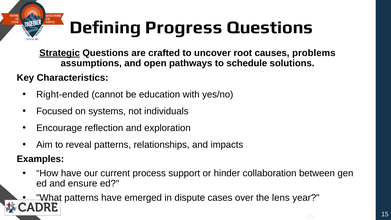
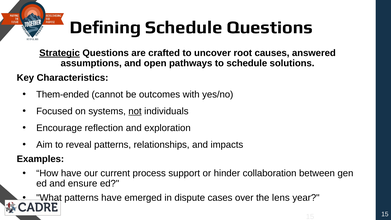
Defining Progress: Progress -> Schedule (184, 27)
problems: problems -> answered (314, 53)
Right-ended: Right-ended -> Them-ended (63, 94)
education: education -> outcomes (160, 94)
not underline: none -> present (135, 111)
